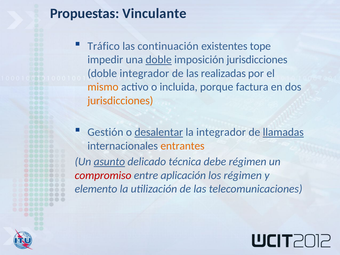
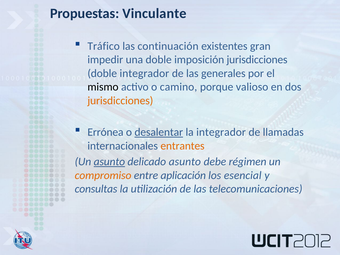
tope: tope -> gran (260, 46)
doble underline: present -> none (159, 60)
realizadas: realizadas -> generales (223, 73)
mismo colour: orange -> black (103, 87)
incluida: incluida -> camino (179, 87)
factura: factura -> valioso (252, 87)
Gestión: Gestión -> Errónea (105, 132)
llamadas underline: present -> none (283, 132)
delicado técnica: técnica -> asunto (185, 162)
compromiso colour: red -> orange (103, 175)
los régimen: régimen -> esencial (243, 175)
elemento: elemento -> consultas (96, 189)
